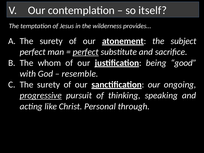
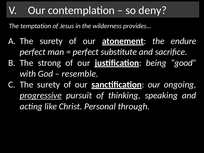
itself: itself -> deny (153, 10)
subject: subject -> endure (184, 41)
perfect underline: present -> none (86, 52)
whom: whom -> strong (49, 63)
